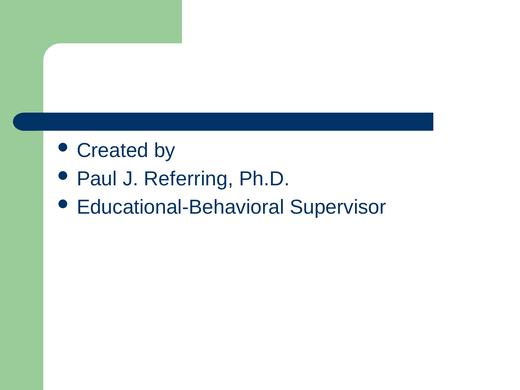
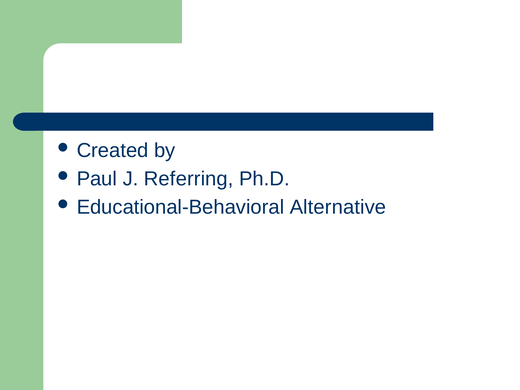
Supervisor: Supervisor -> Alternative (338, 207)
